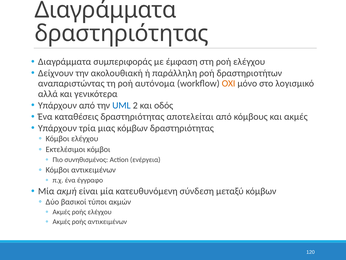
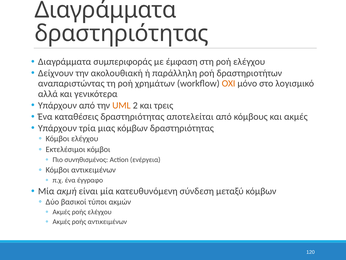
αυτόνομα: αυτόνομα -> χρημάτων (155, 83)
UML colour: blue -> orange (121, 105)
οδός: οδός -> τρεις (164, 105)
